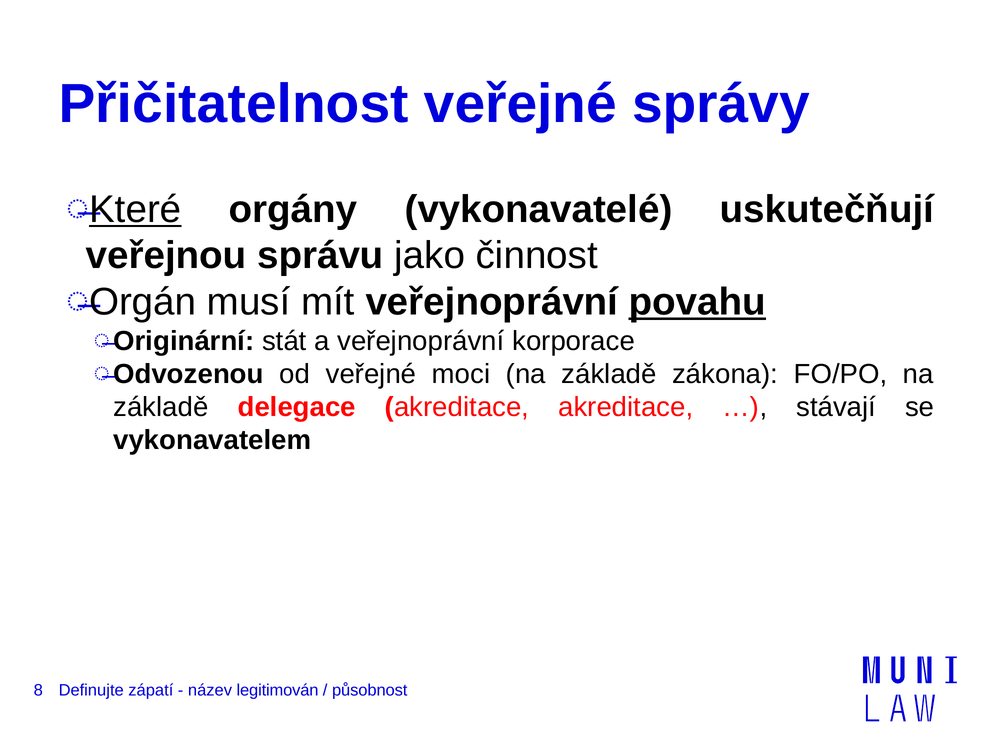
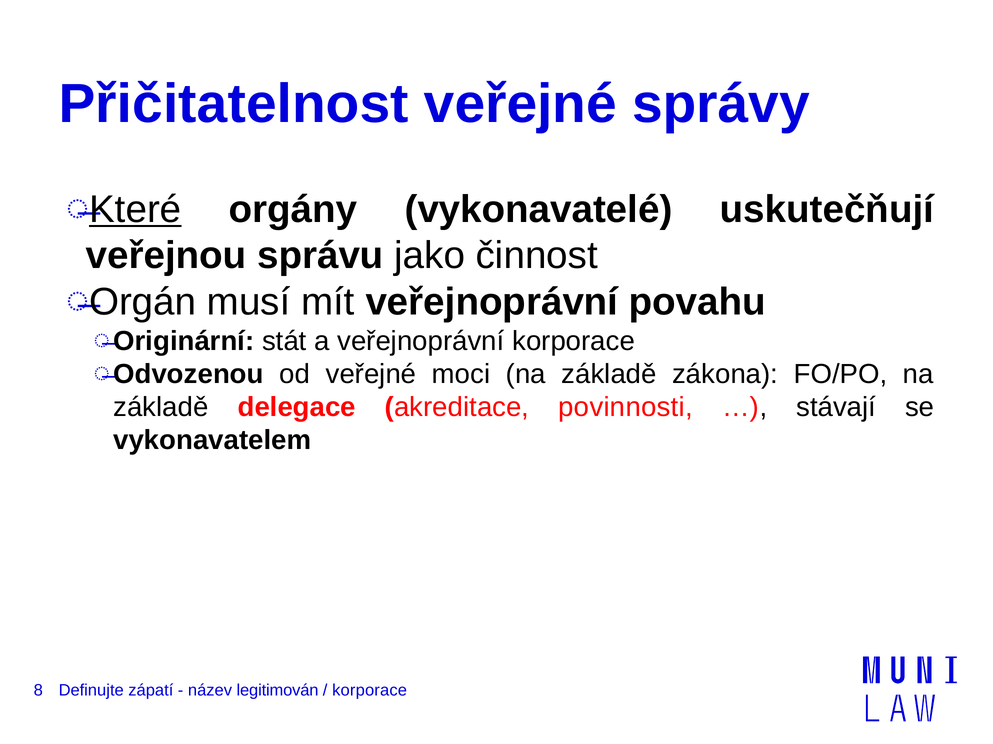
povahu underline: present -> none (697, 302)
akreditace akreditace: akreditace -> povinnosti (626, 407)
působnost: působnost -> korporace (370, 691)
